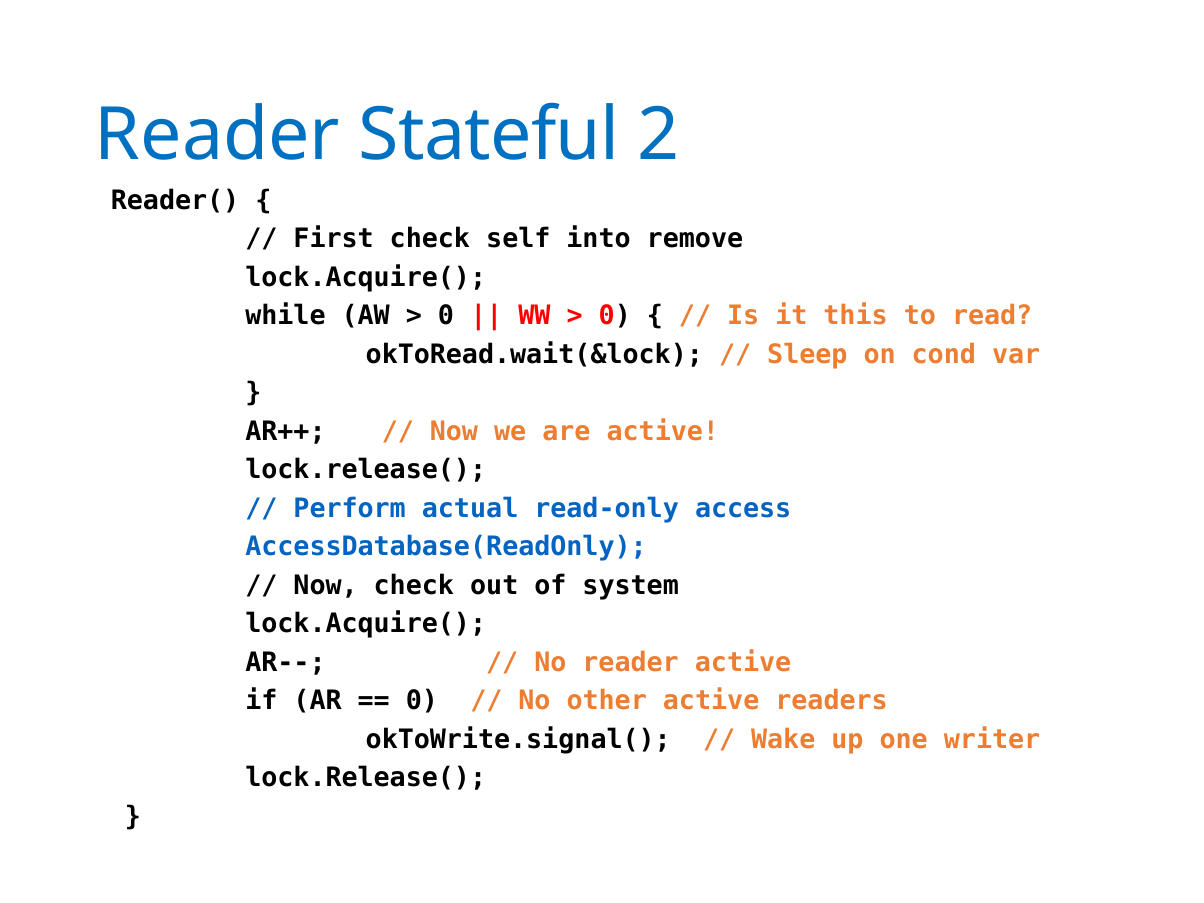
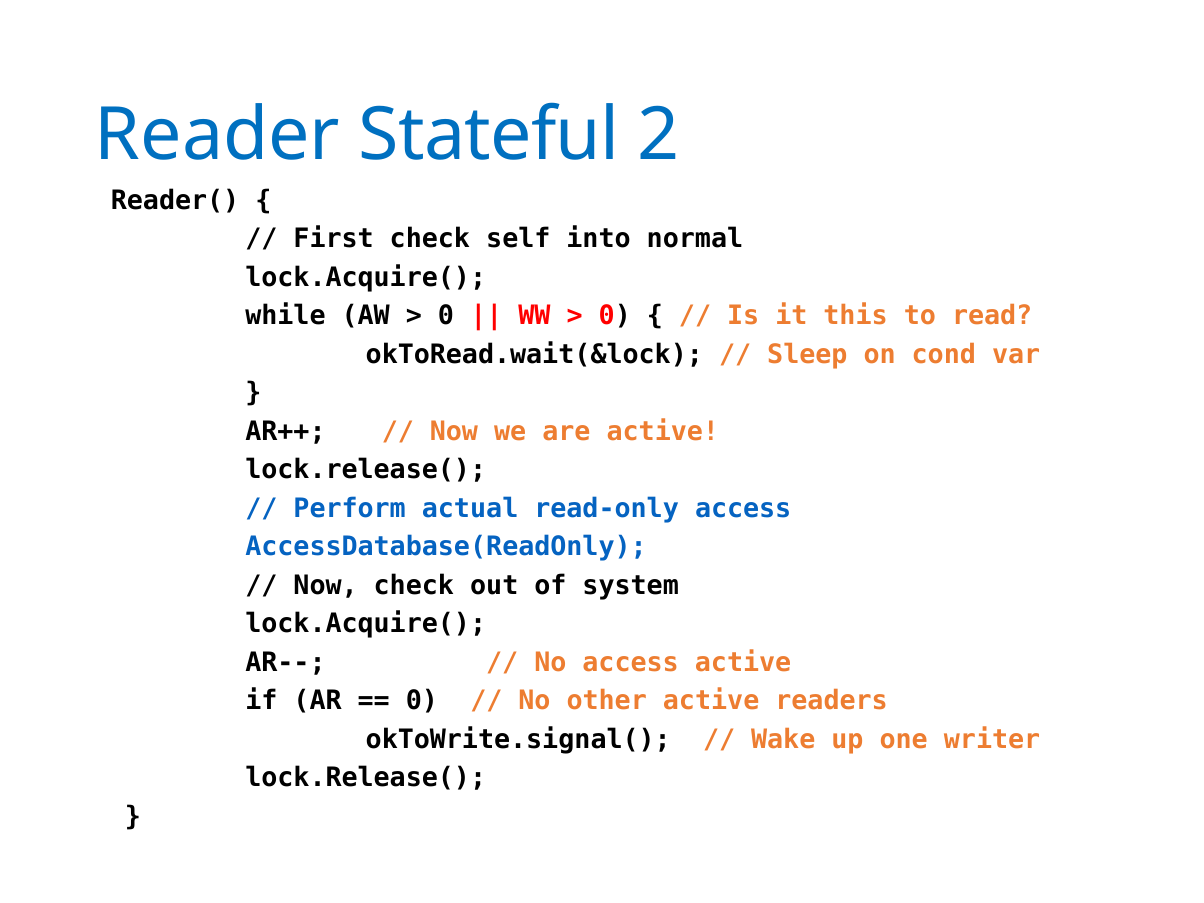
remove: remove -> normal (695, 239)
No reader: reader -> access (631, 662)
